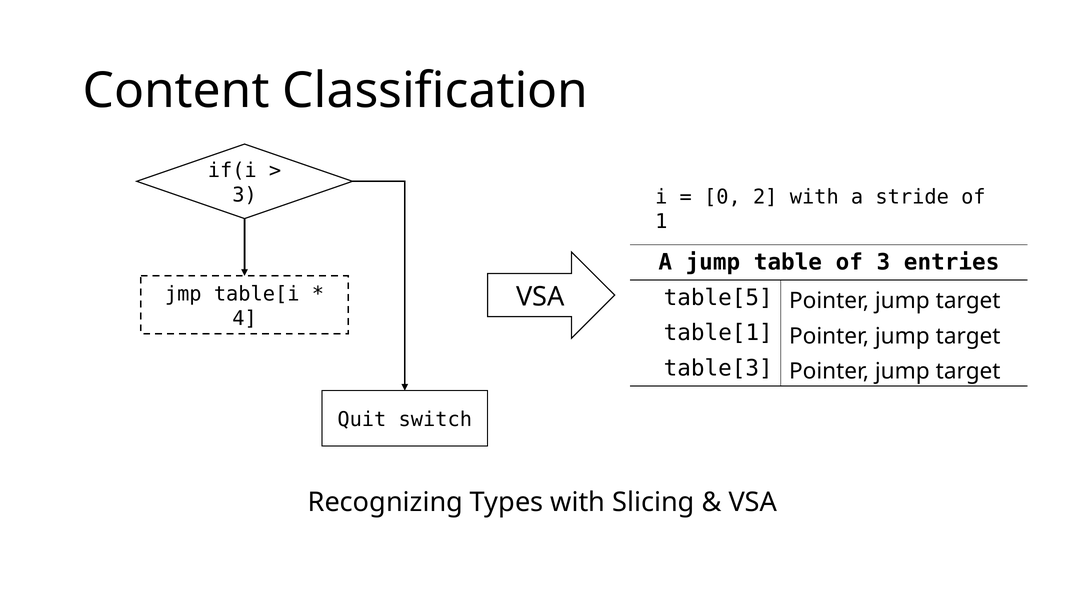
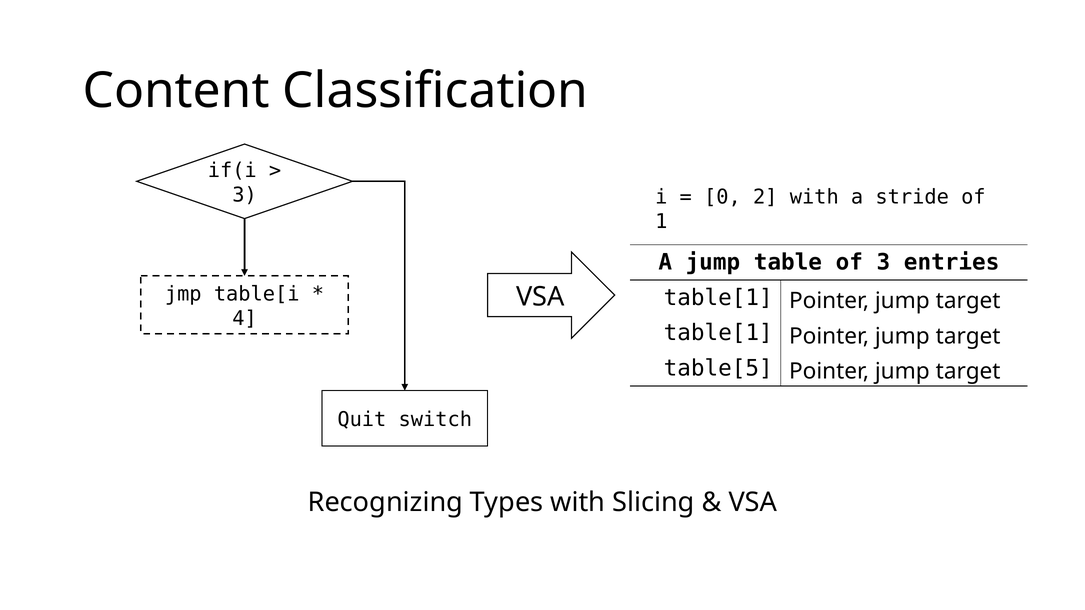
table[5: table[5 -> table[1 (718, 298)
table[3: table[3 -> table[5 (718, 368)
